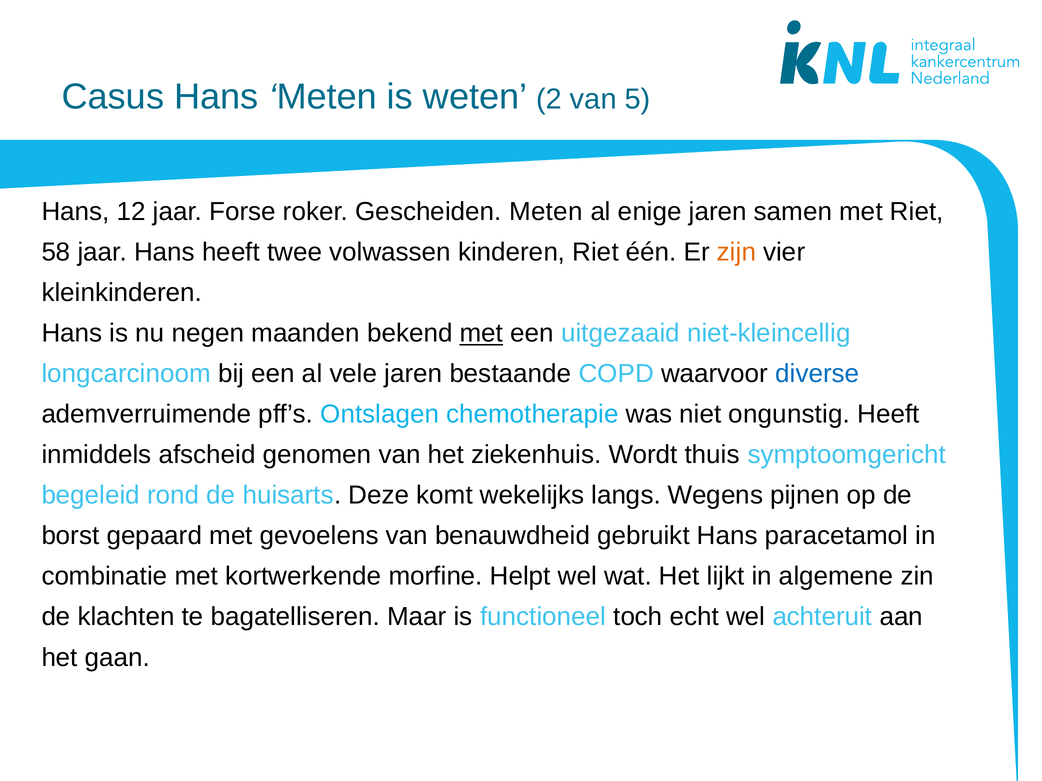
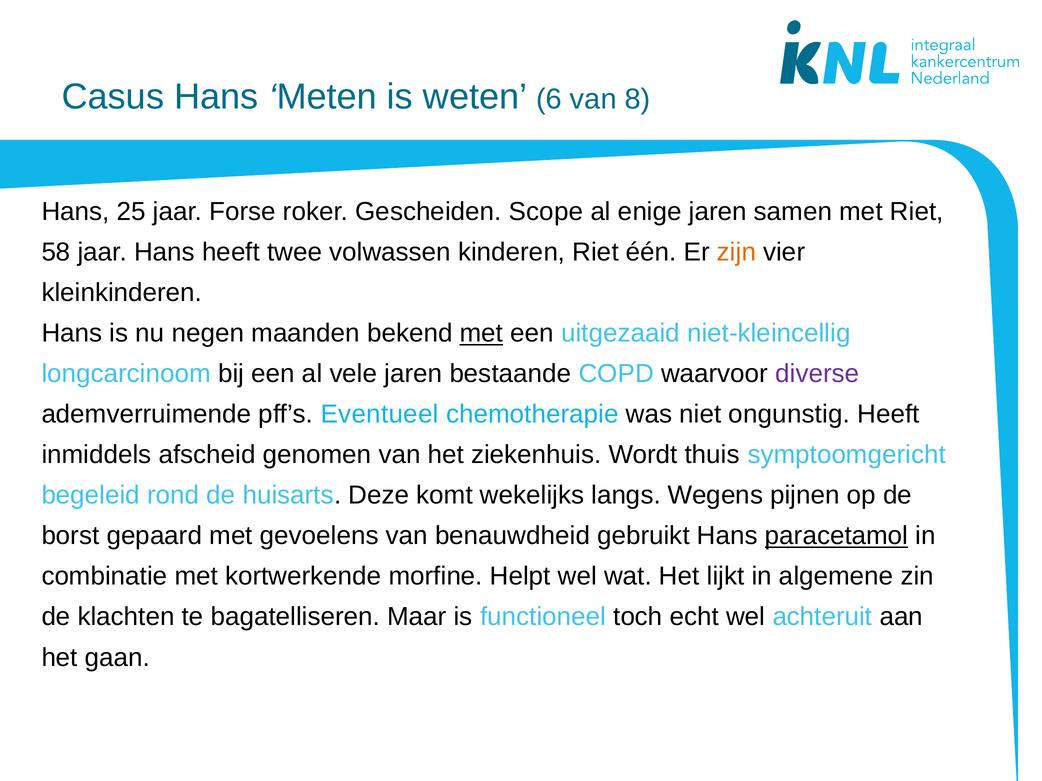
2: 2 -> 6 (549, 99)
5: 5 -> 8 (638, 99)
12: 12 -> 25 (131, 212)
Gescheiden Meten: Meten -> Scope (546, 212)
diverse colour: blue -> purple (817, 374)
Ontslagen: Ontslagen -> Eventueel (380, 415)
paracetamol underline: none -> present (837, 536)
